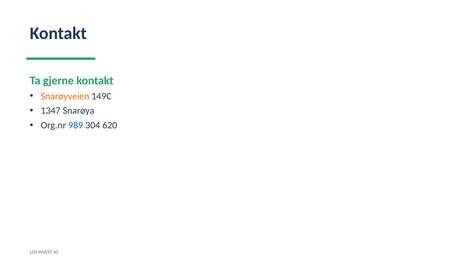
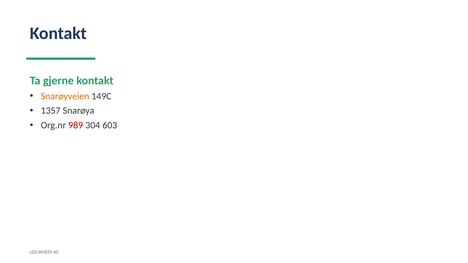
1347: 1347 -> 1357 (51, 111)
989 colour: blue -> red (76, 126)
620: 620 -> 603 (110, 126)
